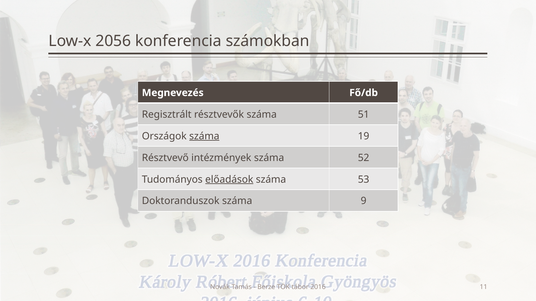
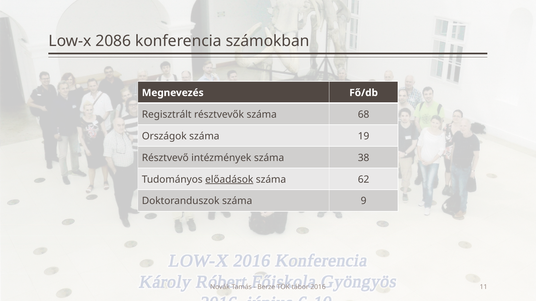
2056: 2056 -> 2086 (113, 41)
51: 51 -> 68 (364, 115)
száma underline: present -> none (204, 136)
52: 52 -> 38 (364, 158)
53: 53 -> 62 (364, 180)
